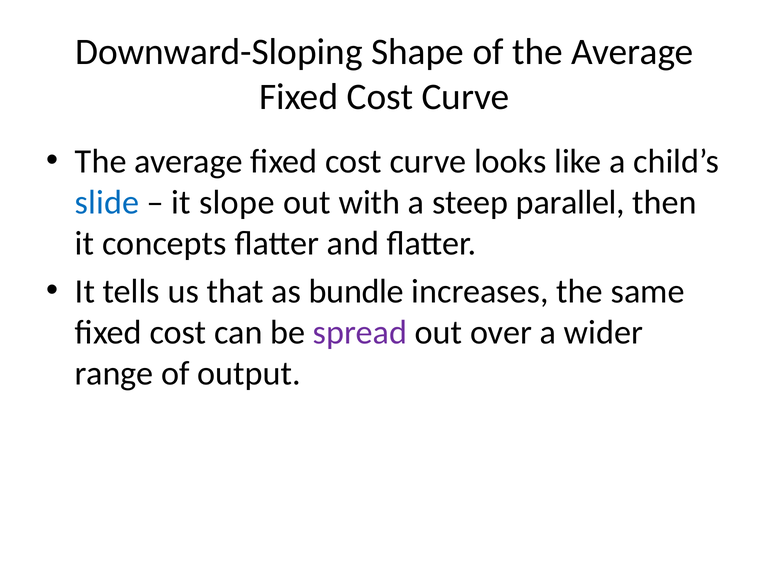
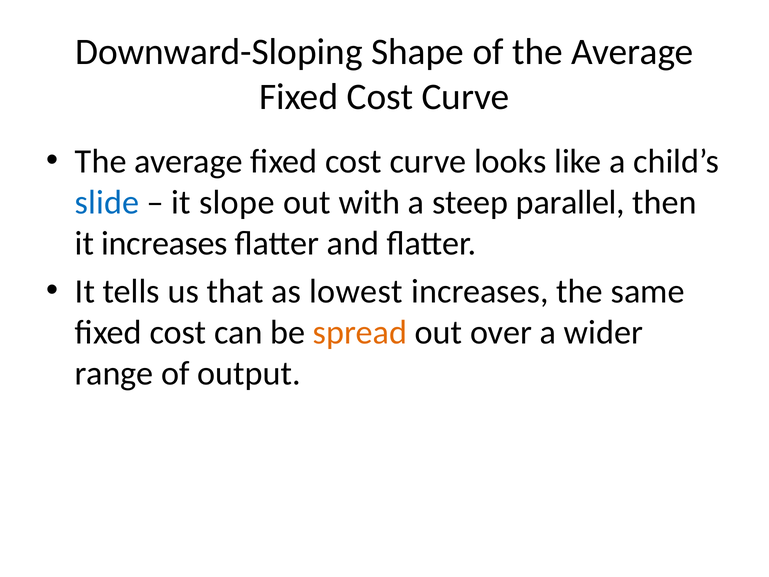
it concepts: concepts -> increases (165, 243)
bundle: bundle -> lowest (356, 291)
spread colour: purple -> orange (360, 332)
